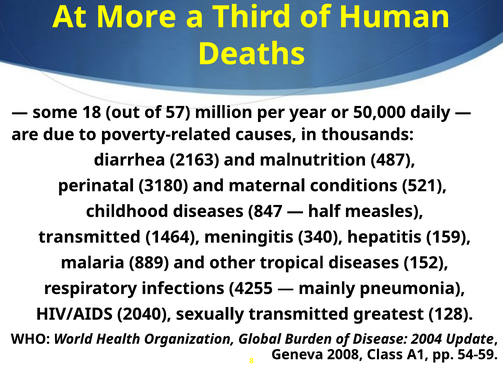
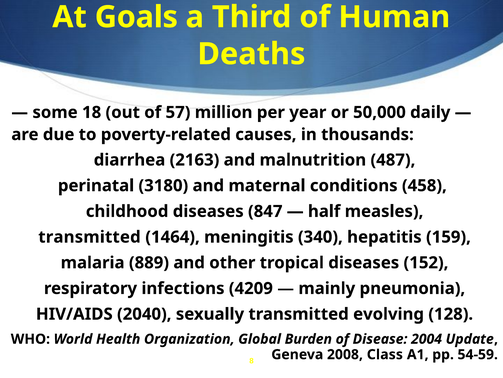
More: More -> Goals (136, 17)
521: 521 -> 458 (424, 185)
4255: 4255 -> 4209 (251, 288)
greatest: greatest -> evolving (389, 314)
